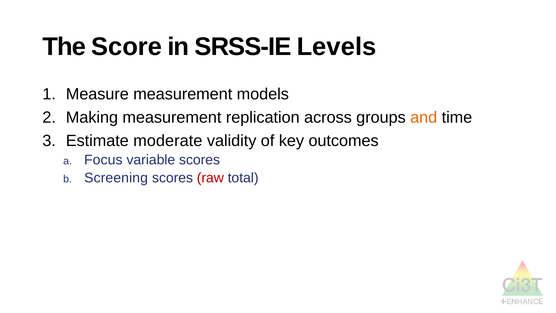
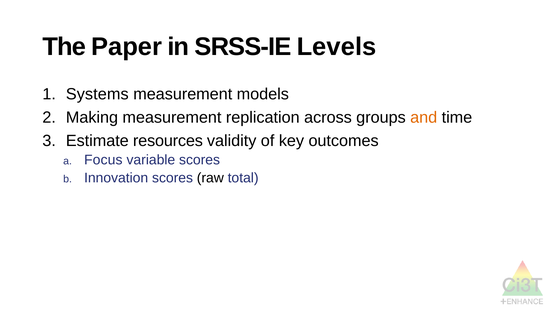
Score: Score -> Paper (127, 47)
Measure: Measure -> Systems (97, 94)
moderate: moderate -> resources (168, 141)
Screening: Screening -> Innovation (116, 178)
raw colour: red -> black (210, 178)
